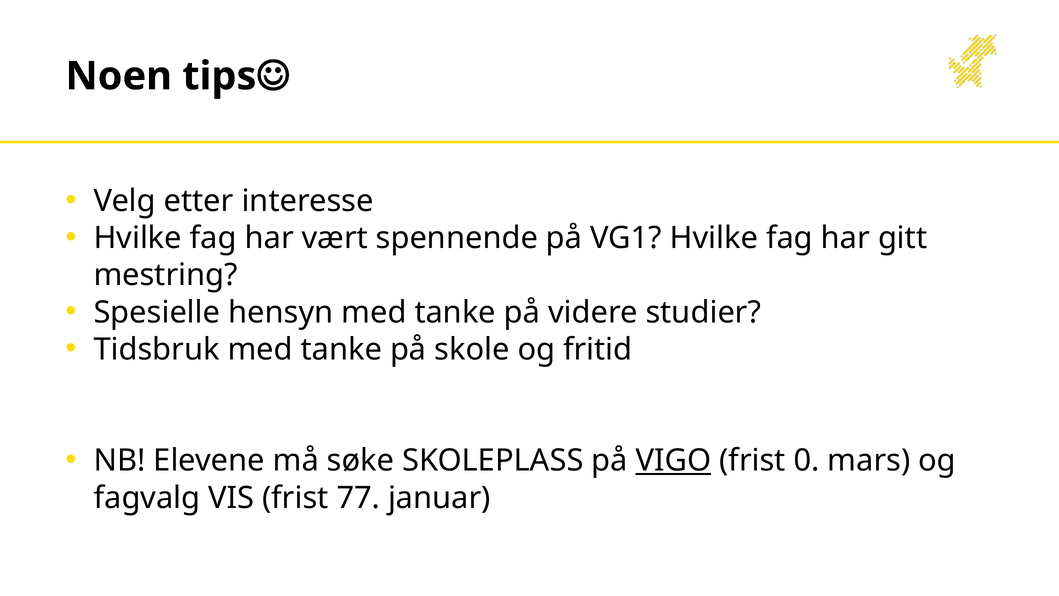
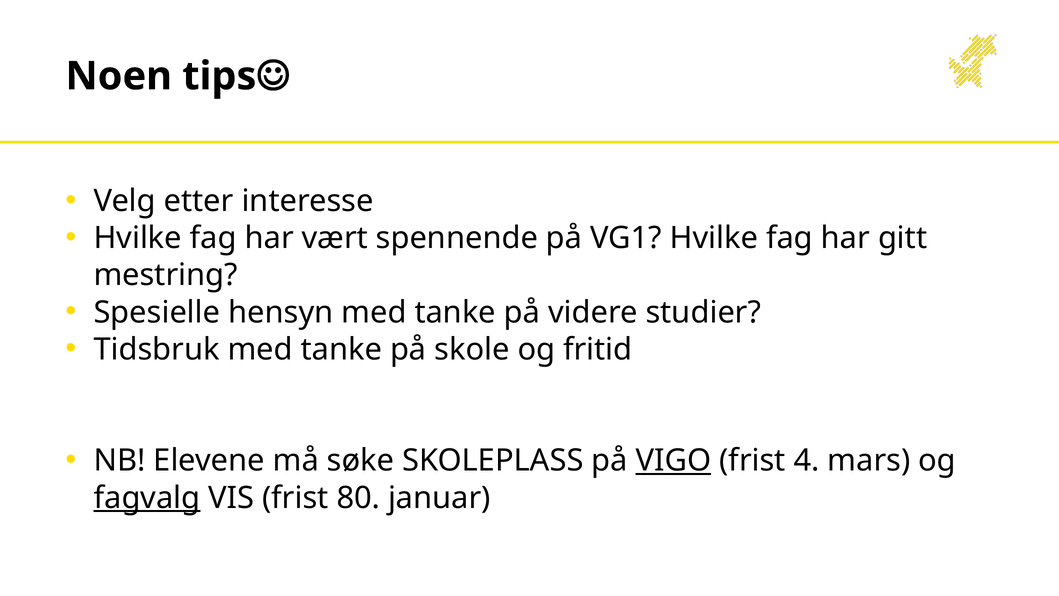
0: 0 -> 4 (807, 461)
fagvalg underline: none -> present (147, 498)
77: 77 -> 80 (358, 498)
